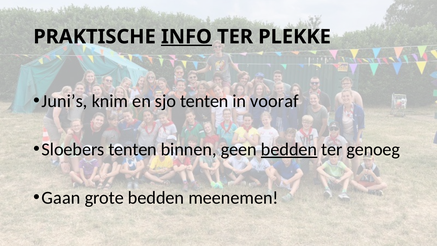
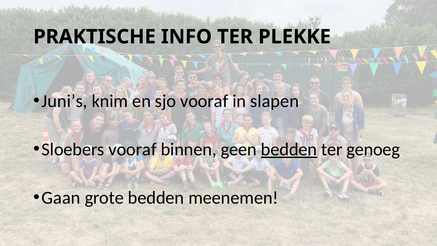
INFO underline: present -> none (186, 37)
sjo tenten: tenten -> vooraf (204, 101)
vooraf: vooraf -> slapen (275, 101)
Sloebers tenten: tenten -> vooraf (133, 149)
